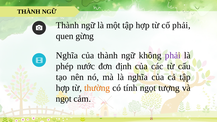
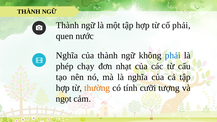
gừng: gừng -> nước (85, 36)
phải colour: purple -> blue (173, 55)
nước: nước -> chạy (86, 66)
định: định -> nhạt (124, 66)
tính ngọt: ngọt -> cưỡi (148, 88)
